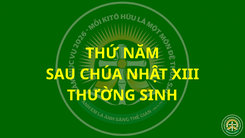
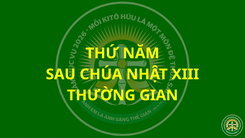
SINH: SINH -> GIAN (159, 95)
